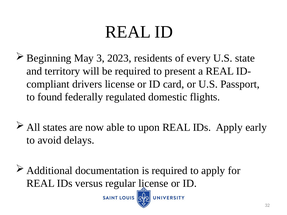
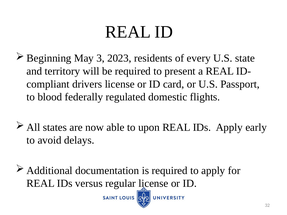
found: found -> blood (50, 97)
